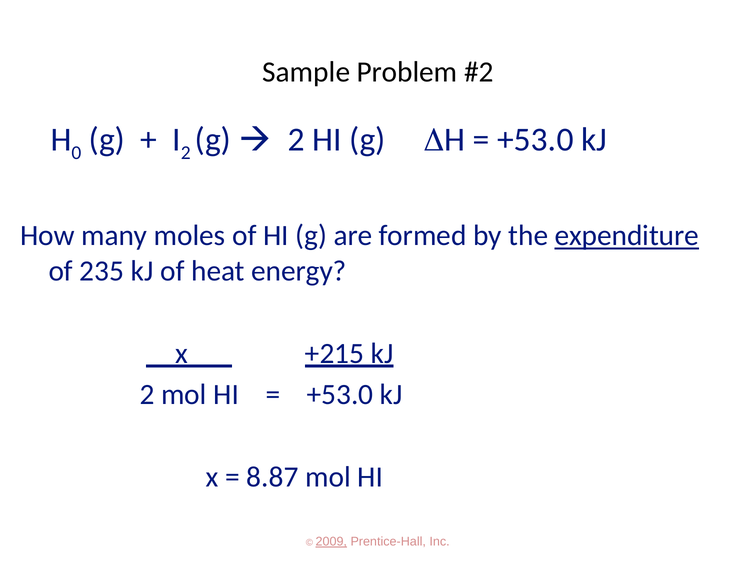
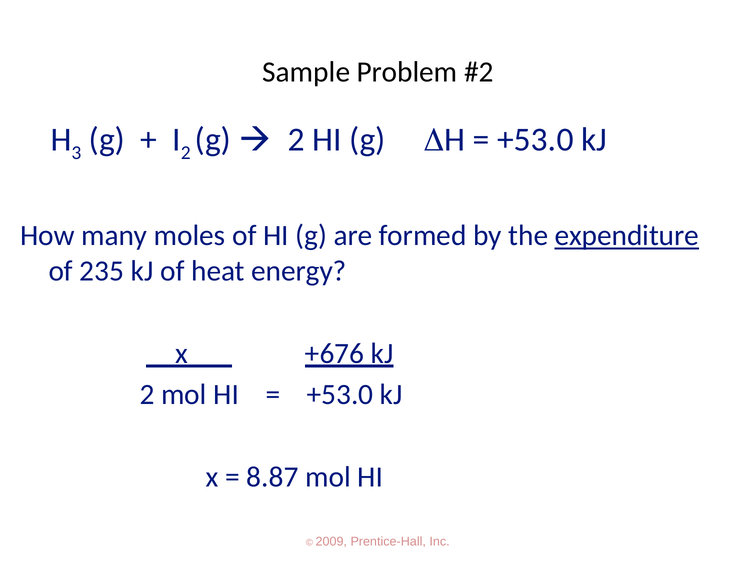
0: 0 -> 3 (76, 153)
+215: +215 -> +676 (335, 353)
2009 underline: present -> none (331, 541)
